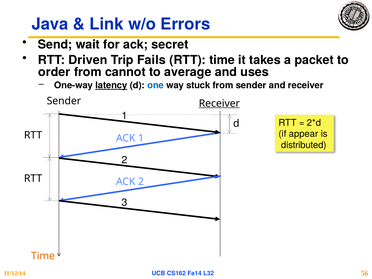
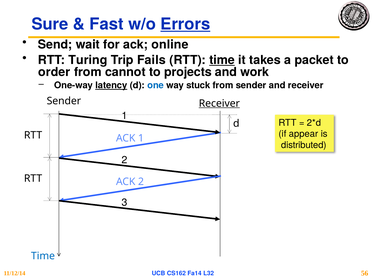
Java: Java -> Sure (50, 24)
Link: Link -> Fast (106, 24)
Errors underline: none -> present (185, 24)
secret: secret -> online (170, 45)
Driven: Driven -> Turing (88, 60)
time underline: none -> present (222, 60)
average: average -> projects (188, 72)
uses: uses -> work (255, 72)
Time colour: orange -> blue (43, 256)
